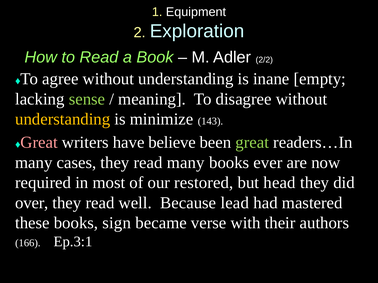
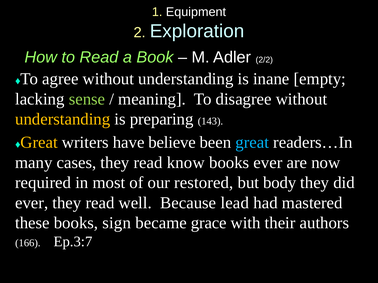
minimize: minimize -> preparing (162, 119)
Great colour: pink -> yellow (39, 143)
great colour: light green -> light blue (252, 143)
read many: many -> know (186, 163)
head: head -> body (280, 183)
over: over -> ever (32, 203)
verse: verse -> grace (209, 223)
Ep.3:1: Ep.3:1 -> Ep.3:7 (73, 242)
